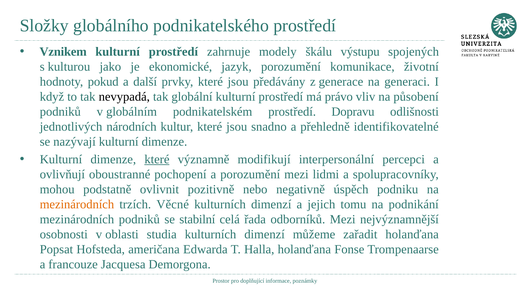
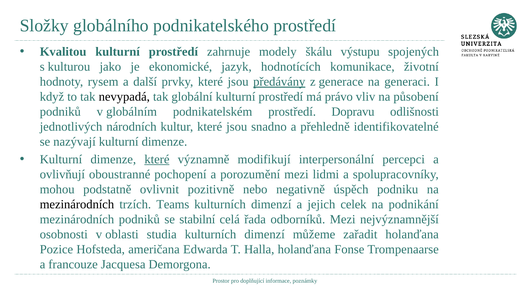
Vznikem: Vznikem -> Kvalitou (63, 52)
jazyk porozumění: porozumění -> hodnotících (291, 67)
pokud: pokud -> rysem (103, 82)
předávány underline: none -> present (279, 82)
mezinárodních colour: orange -> black (77, 205)
Věcné: Věcné -> Teams (173, 205)
tomu: tomu -> celek (354, 205)
Popsat: Popsat -> Pozice (56, 250)
